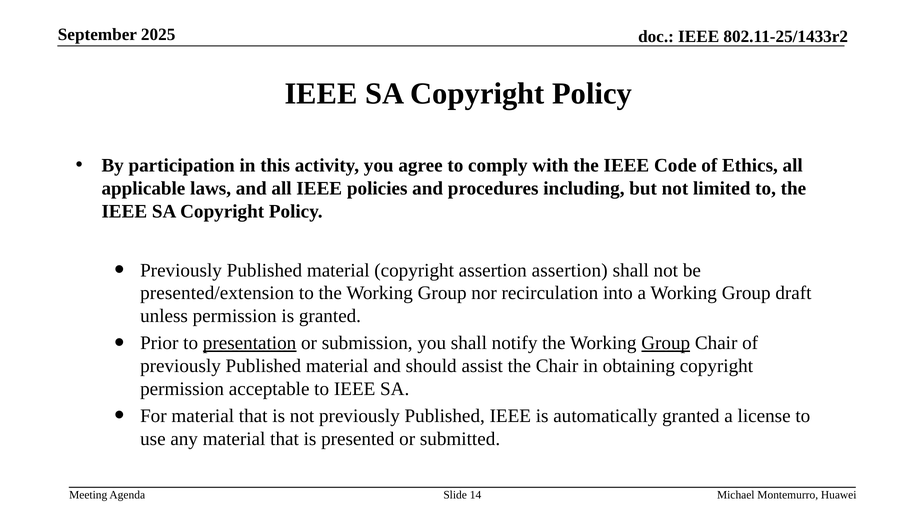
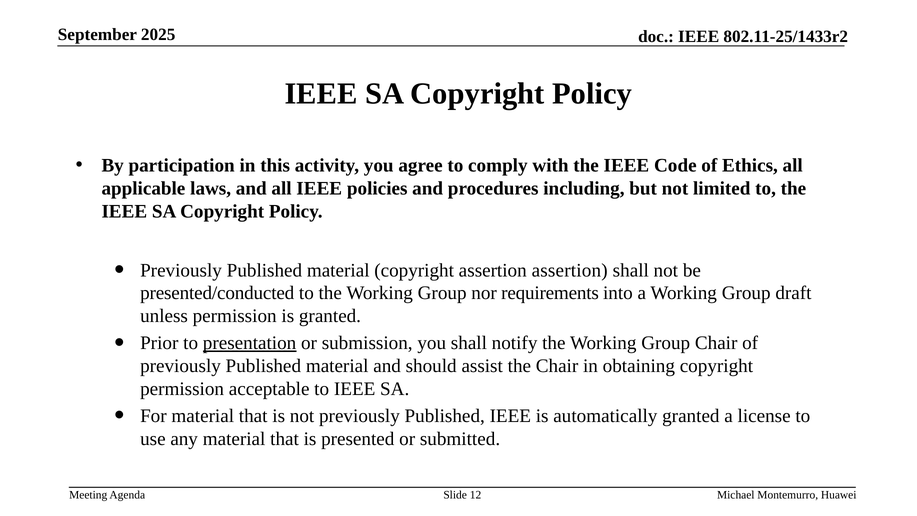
presented/extension: presented/extension -> presented/conducted (217, 293)
recirculation: recirculation -> requirements (550, 293)
Group underline: present -> none (666, 343)
14: 14 -> 12 (476, 495)
